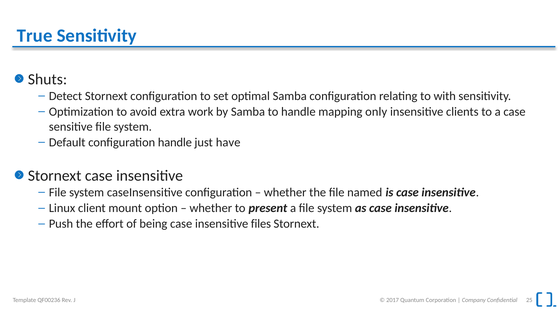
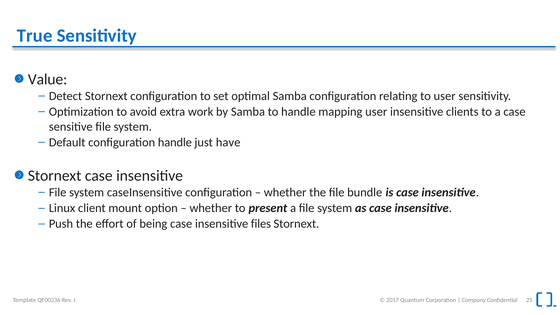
Shuts: Shuts -> Value (48, 79)
to with: with -> user (445, 96)
mapping only: only -> user (376, 112)
named: named -> bundle (365, 192)
